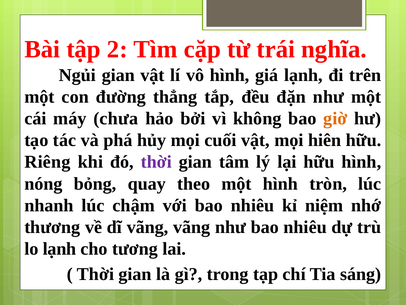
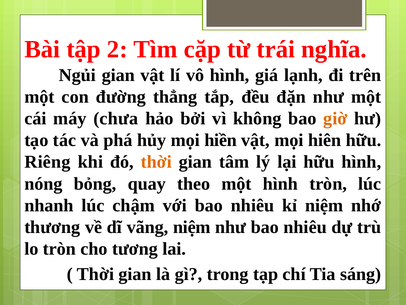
cuối: cuối -> hiền (221, 140)
thời colour: purple -> orange (156, 162)
vãng vãng: vãng -> niệm (192, 227)
lo lạnh: lạnh -> tròn (59, 248)
